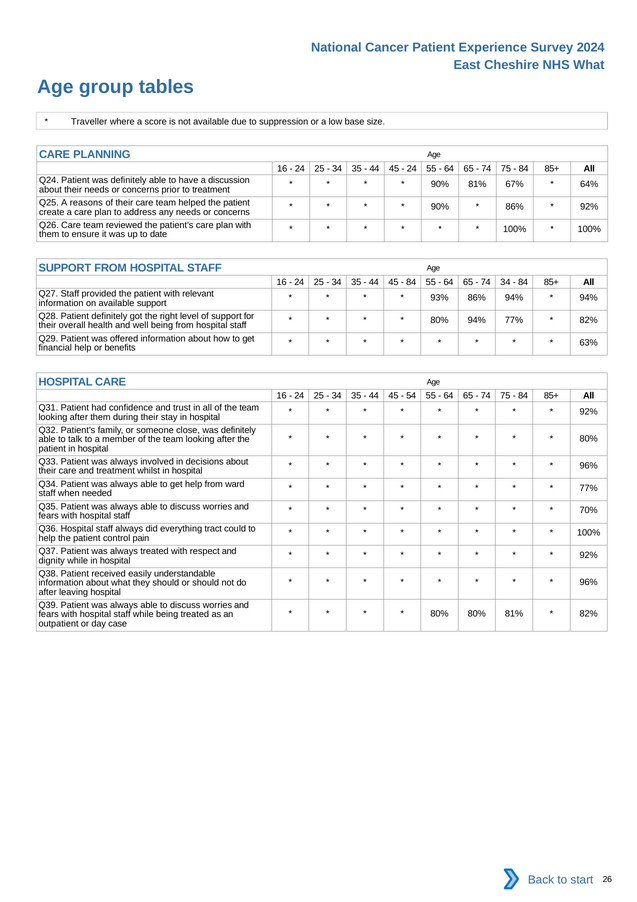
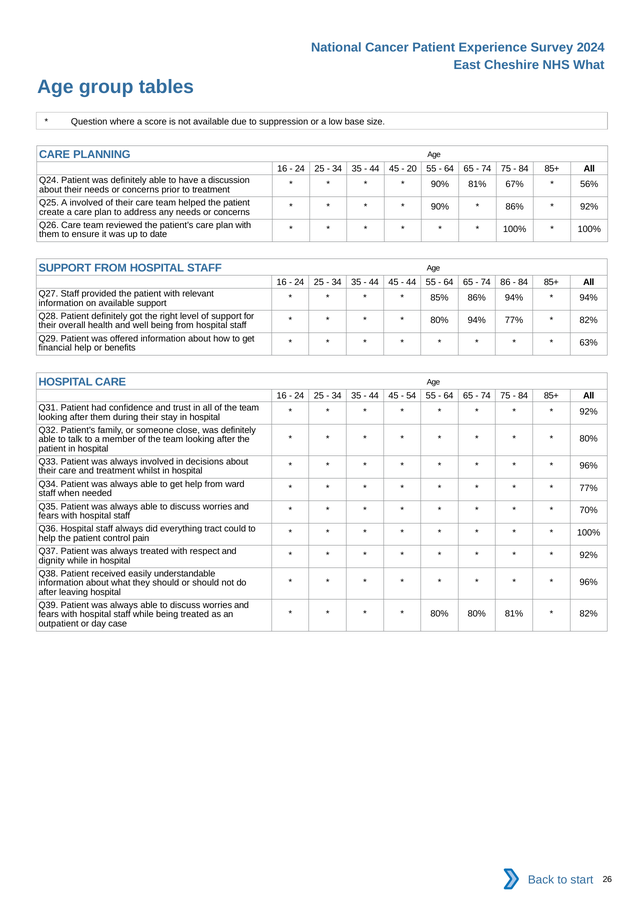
Traveller: Traveller -> Question (89, 121)
24: 24 -> 20 (412, 168)
64%: 64% -> 56% (589, 184)
A reasons: reasons -> involved (86, 203)
84: 84 -> 44 (411, 282)
74 34: 34 -> 86 (505, 282)
93%: 93% -> 85% (439, 298)
